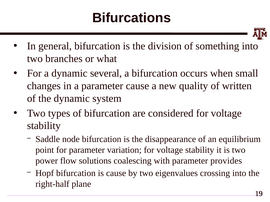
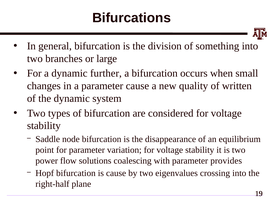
what: what -> large (107, 59)
several: several -> further (106, 74)
